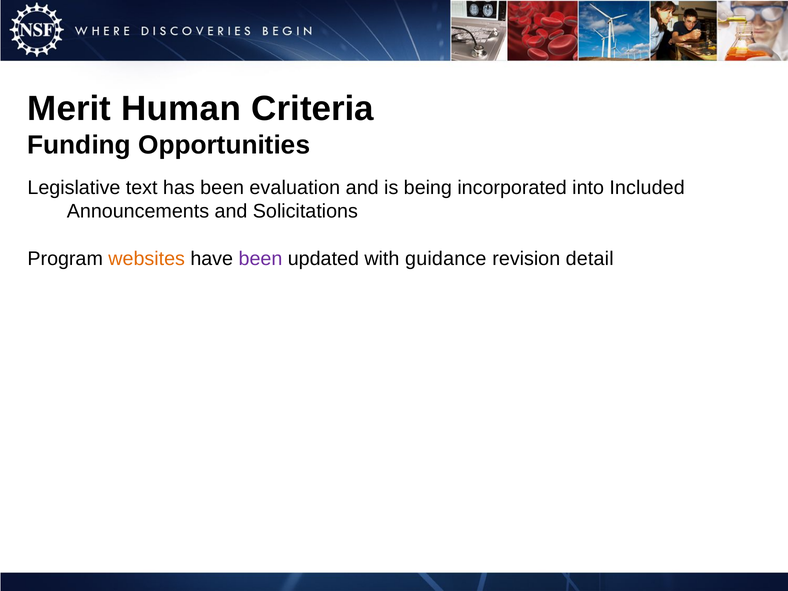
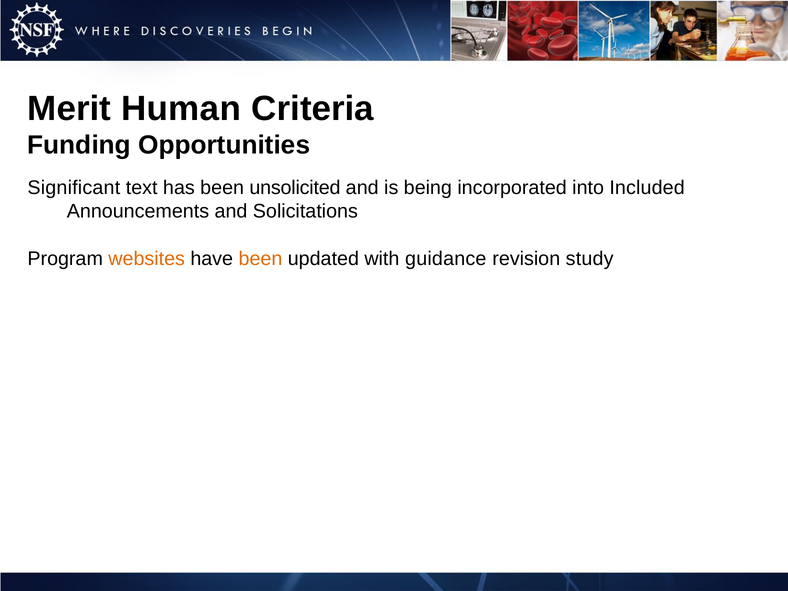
Legislative: Legislative -> Significant (74, 188)
evaluation: evaluation -> unsolicited (295, 188)
been colour: purple -> orange (260, 259)
detail: detail -> study (590, 259)
